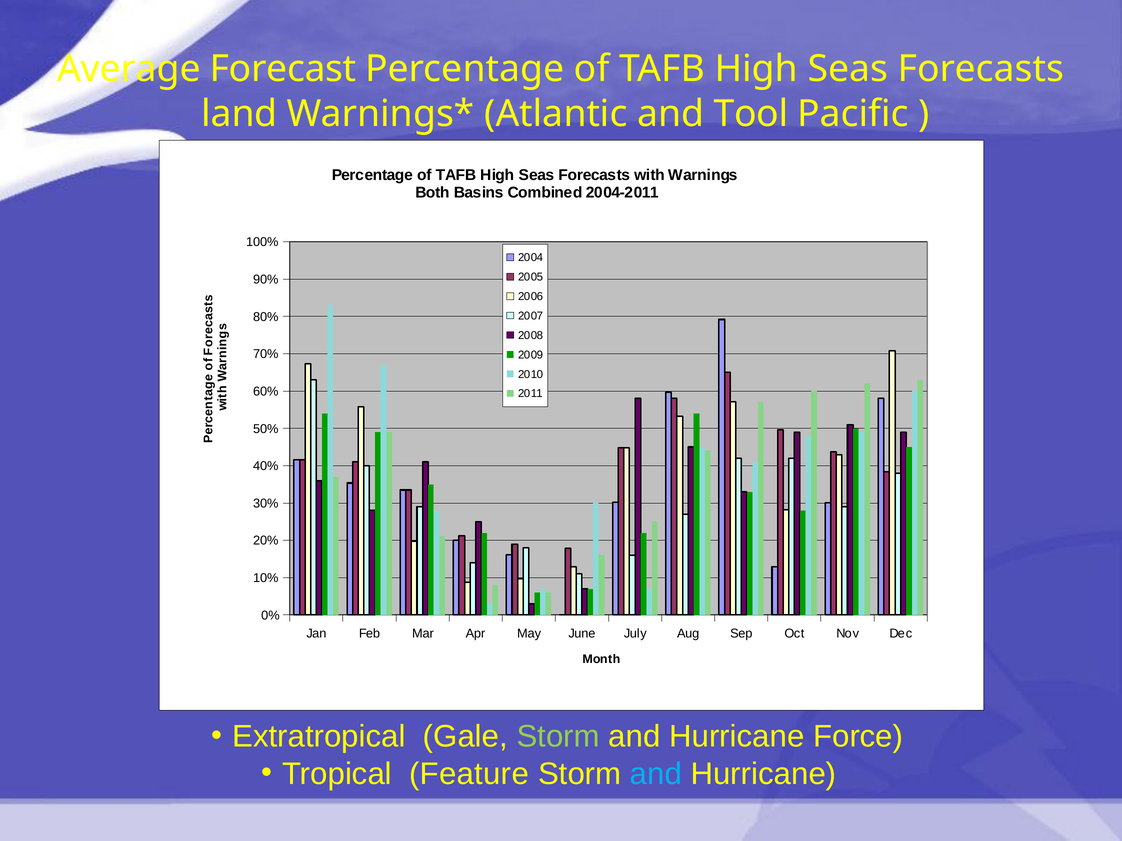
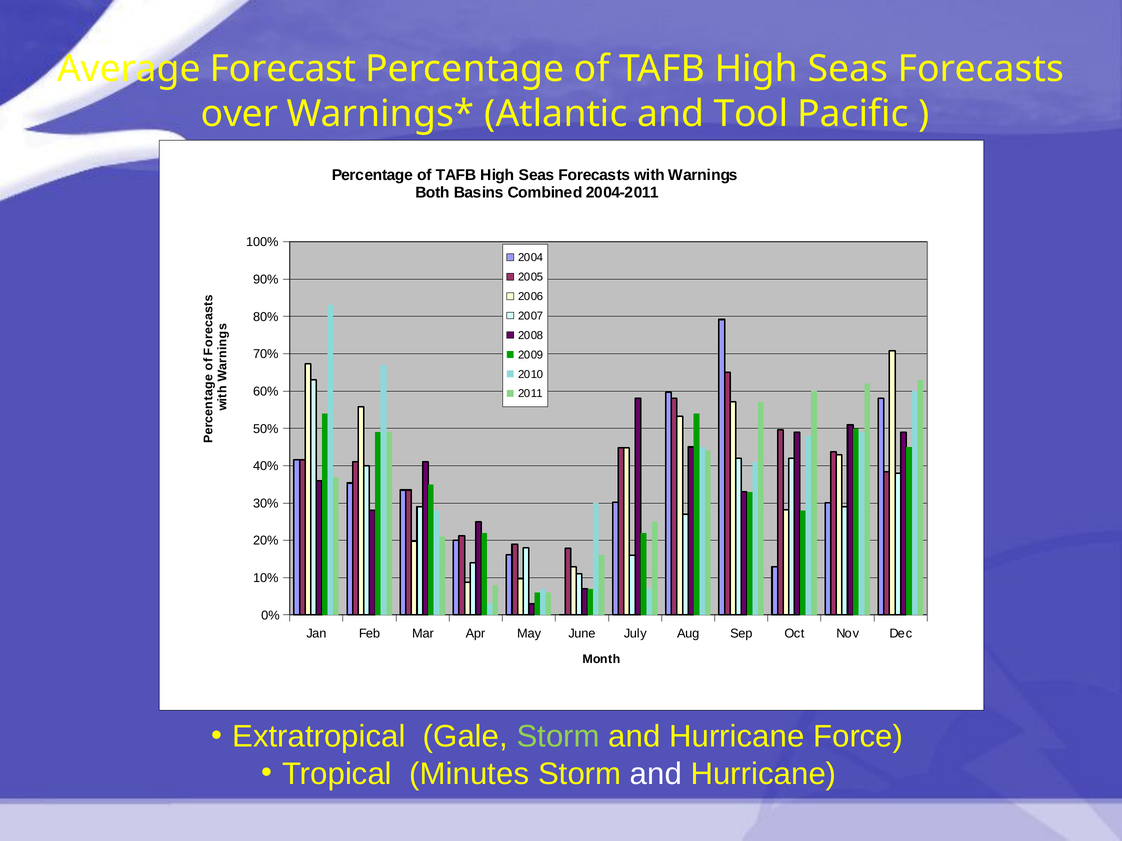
land: land -> over (239, 114)
Feature: Feature -> Minutes (469, 774)
and colour: light blue -> white (656, 774)
